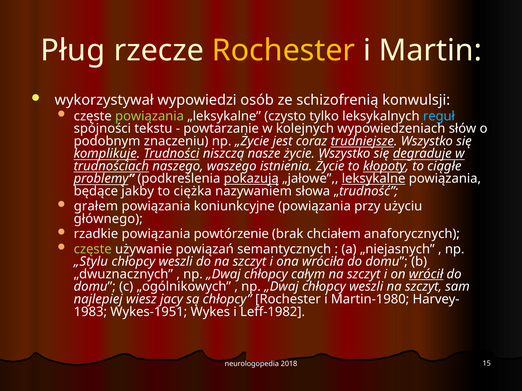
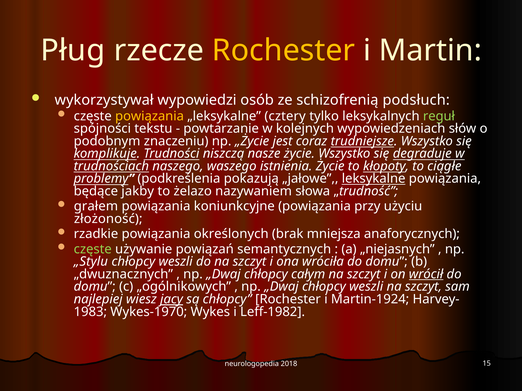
konwulsji: konwulsji -> podsłuch (416, 100)
powiązania colour: light green -> yellow (150, 116)
czysto: czysto -> cztery (285, 116)
reguł colour: light blue -> light green (439, 116)
pokazują underline: present -> none (251, 179)
ciężka: ciężka -> żelazo (193, 191)
głównego: głównego -> złożoność (108, 219)
powtórzenie: powtórzenie -> określonych (231, 234)
chciałem: chciałem -> mniejsza (334, 234)
jacy underline: none -> present (172, 300)
Martin-1980: Martin-1980 -> Martin-1924 (370, 300)
Wykes-1951: Wykes-1951 -> Wykes-1970 (149, 312)
